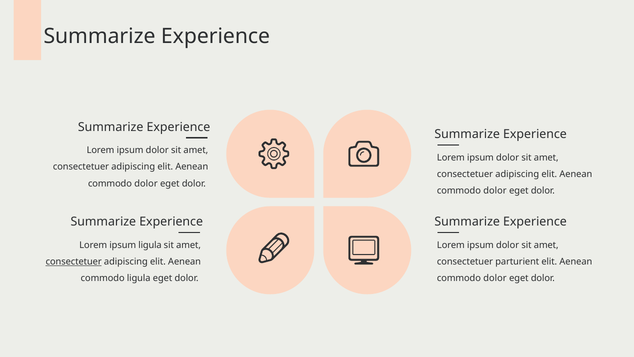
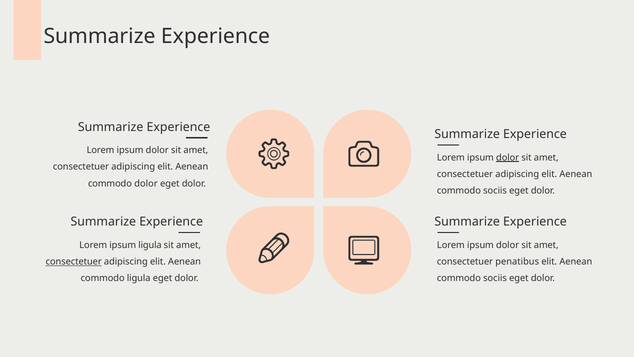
dolor underline: none -> present (508, 157)
dolor: dolor -> sociis (495, 191)
parturient: parturient -> penatibus (517, 261)
dolor: dolor -> sociis (495, 278)
